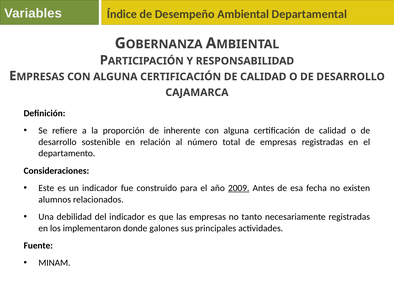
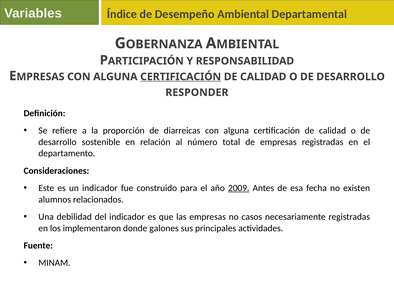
CERTIFICACIÓN underline: none -> present (181, 77)
CAJAMARCA: CAJAMARCA -> RESPONDER (197, 93)
inherente: inherente -> diarreicas (182, 131)
tanto: tanto -> casos (252, 217)
